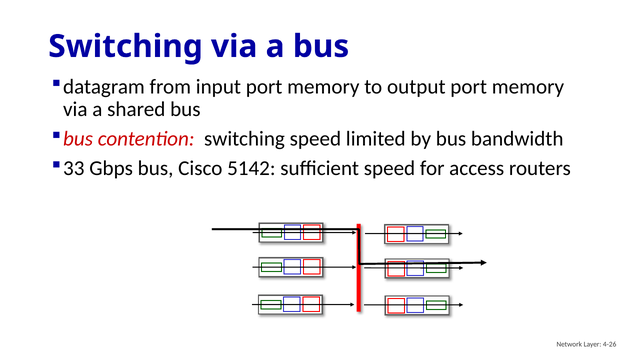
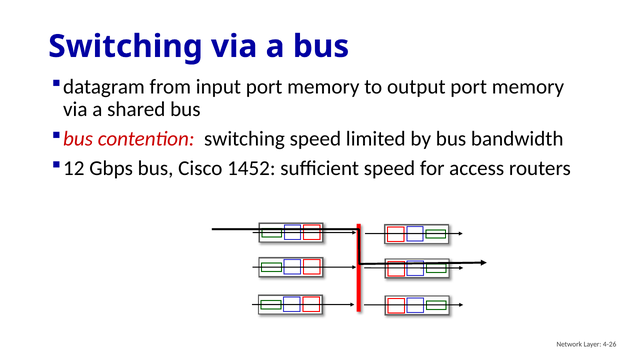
33: 33 -> 12 (74, 168)
5142: 5142 -> 1452 (251, 168)
